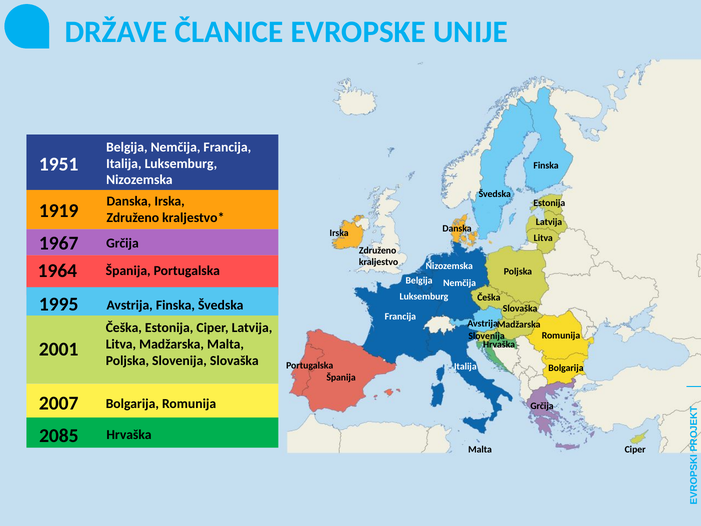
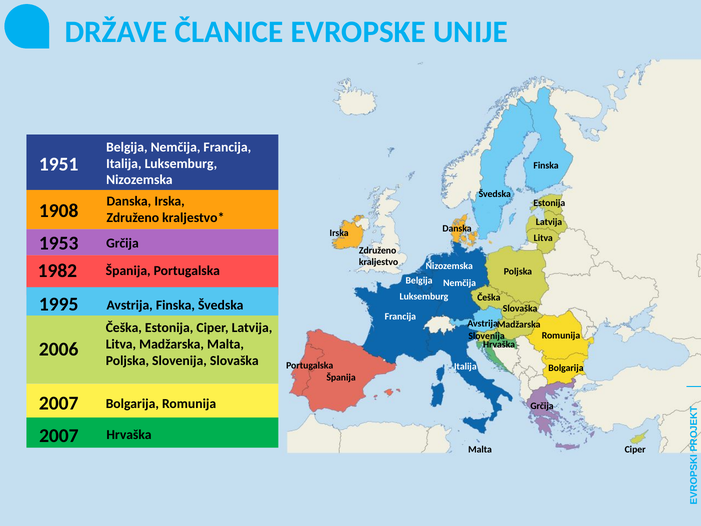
1919: 1919 -> 1908 (59, 211)
1967: 1967 -> 1953 (59, 243)
1964: 1964 -> 1982 (57, 271)
2001: 2001 -> 2006 (59, 349)
2085: 2085 -> 2007 (59, 435)
